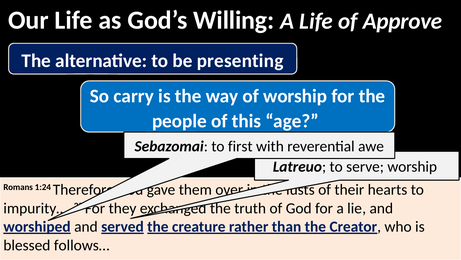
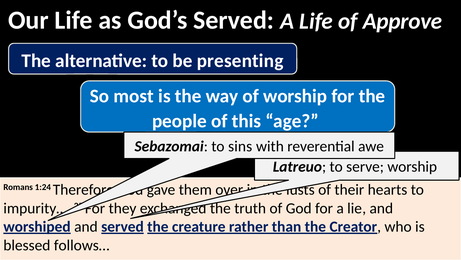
God’s Willing: Willing -> Served (234, 20)
carry: carry -> most (134, 96)
first: first -> sins (240, 146)
